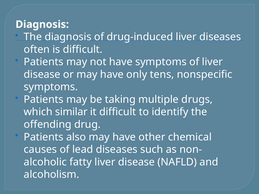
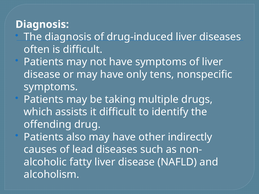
similar: similar -> assists (71, 112)
chemical: chemical -> indirectly (190, 137)
